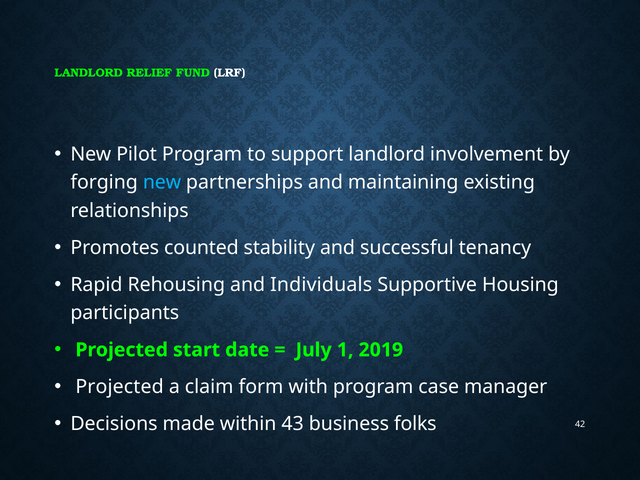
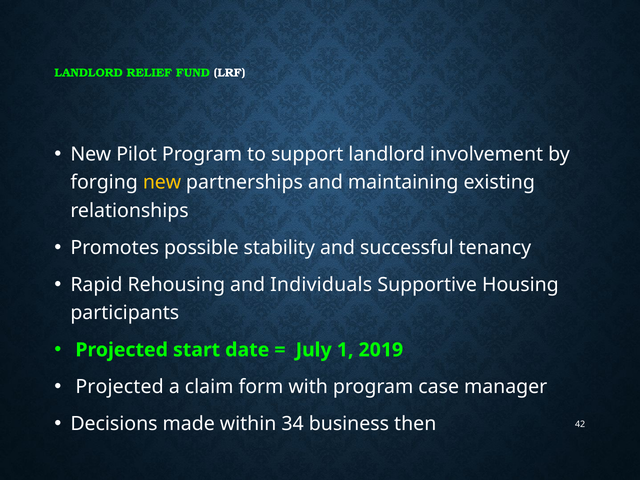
new colour: light blue -> yellow (162, 182)
counted: counted -> possible (201, 248)
43: 43 -> 34 (293, 424)
folks: folks -> then (415, 424)
